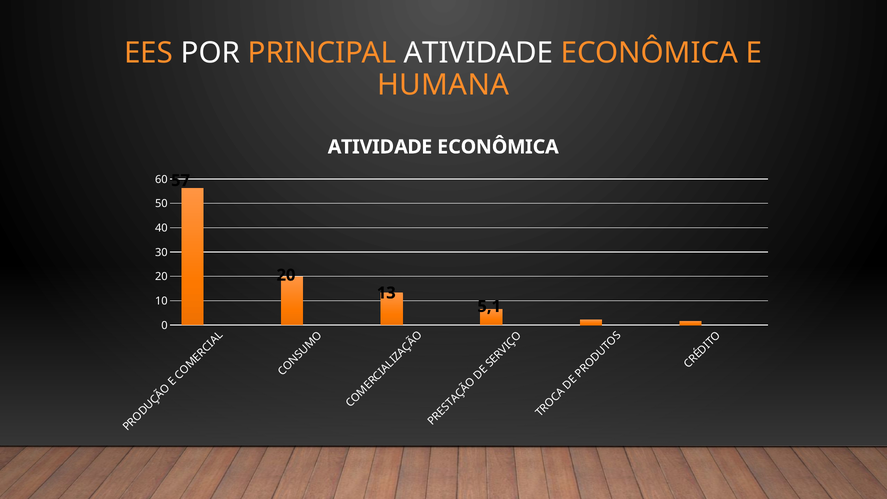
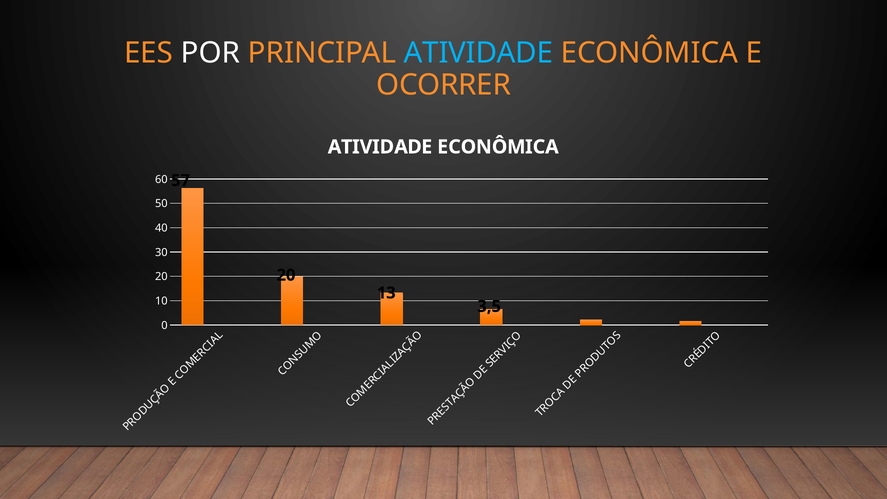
ATIVIDADE colour: white -> light blue (479, 53)
HUMANA: HUMANA -> OCORRER (444, 85)
5,1: 5,1 -> 3,5 (489, 306)
